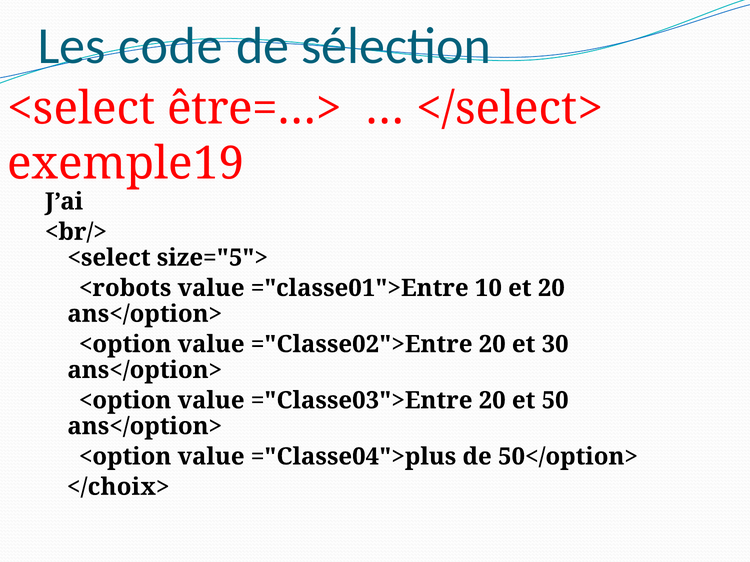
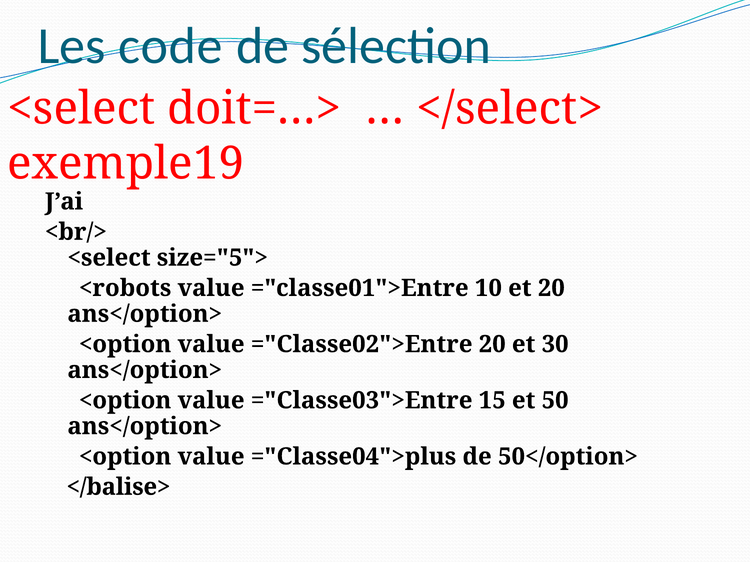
être=…>: être=…> -> doit=…> (255, 109)
="Classe03">Entre 20: 20 -> 15 (492, 401)
</choix>: </choix> -> </balise> (118, 487)
